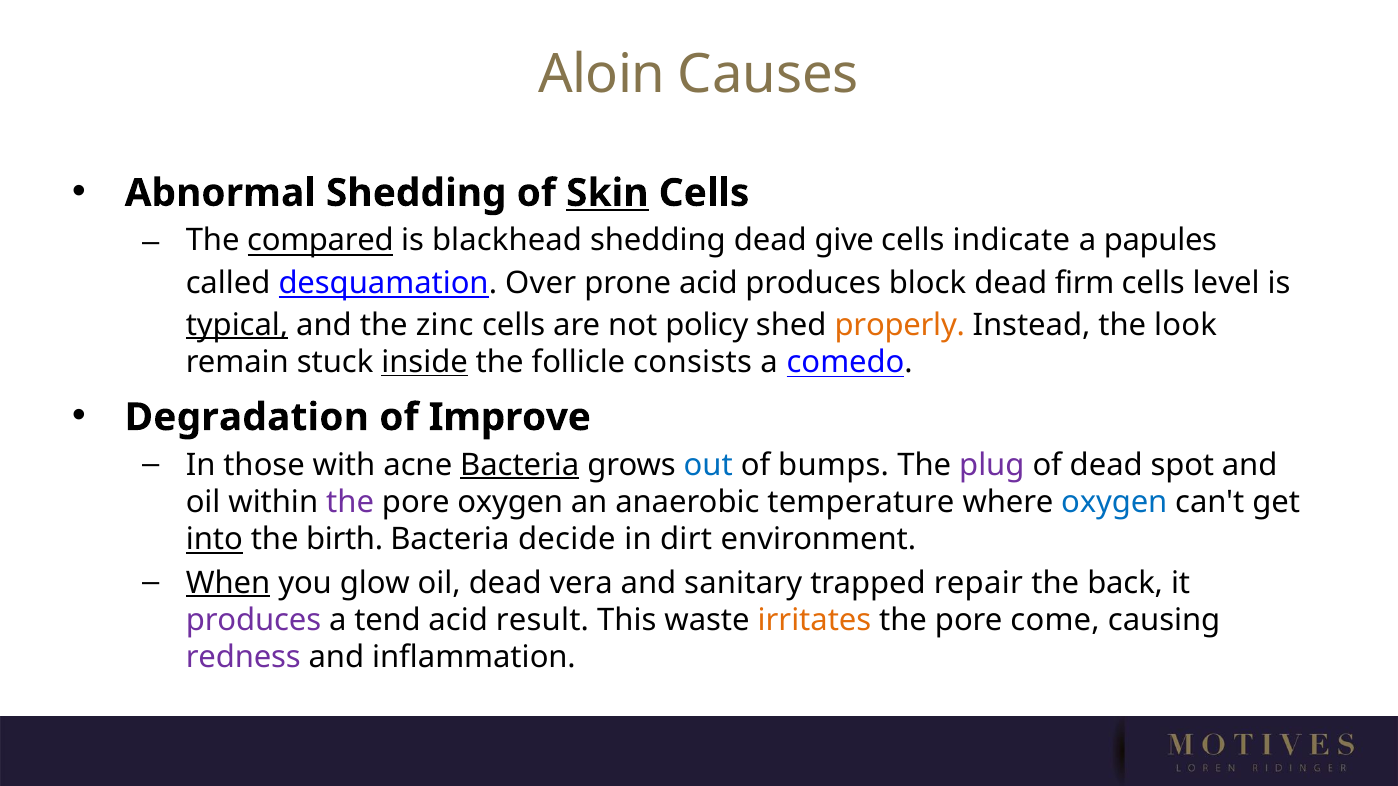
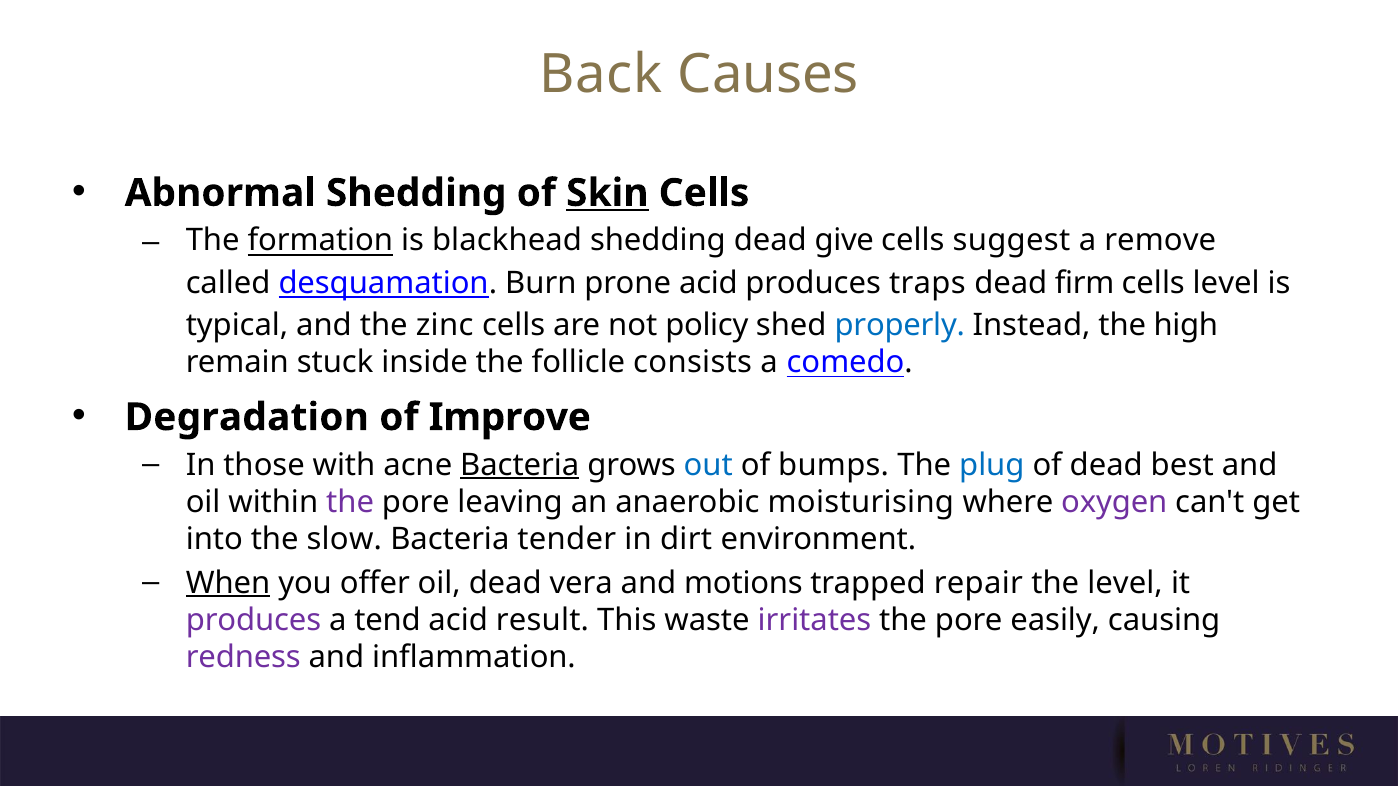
Aloin: Aloin -> Back (601, 75)
compared: compared -> formation (320, 241)
indicate: indicate -> suggest (1011, 241)
papules: papules -> remove (1160, 241)
Over: Over -> Burn (541, 283)
block: block -> traps (927, 283)
typical underline: present -> none (237, 325)
properly colour: orange -> blue (900, 325)
look: look -> high (1186, 325)
inside underline: present -> none (425, 362)
plug colour: purple -> blue (992, 465)
spot: spot -> best (1182, 465)
pore oxygen: oxygen -> leaving (510, 502)
temperature: temperature -> moisturising (861, 502)
oxygen colour: blue -> purple (1114, 502)
into underline: present -> none (214, 540)
birth: birth -> slow (344, 540)
decide: decide -> tender (567, 540)
glow: glow -> offer (375, 583)
sanitary: sanitary -> motions (743, 583)
the back: back -> level (1125, 583)
irritates colour: orange -> purple (814, 620)
come: come -> easily (1055, 620)
